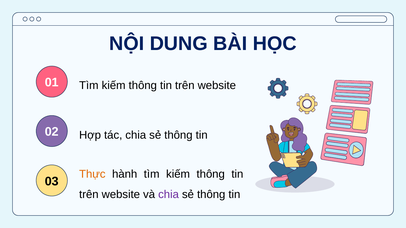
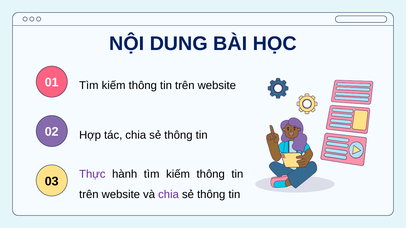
Thực colour: orange -> purple (92, 175)
